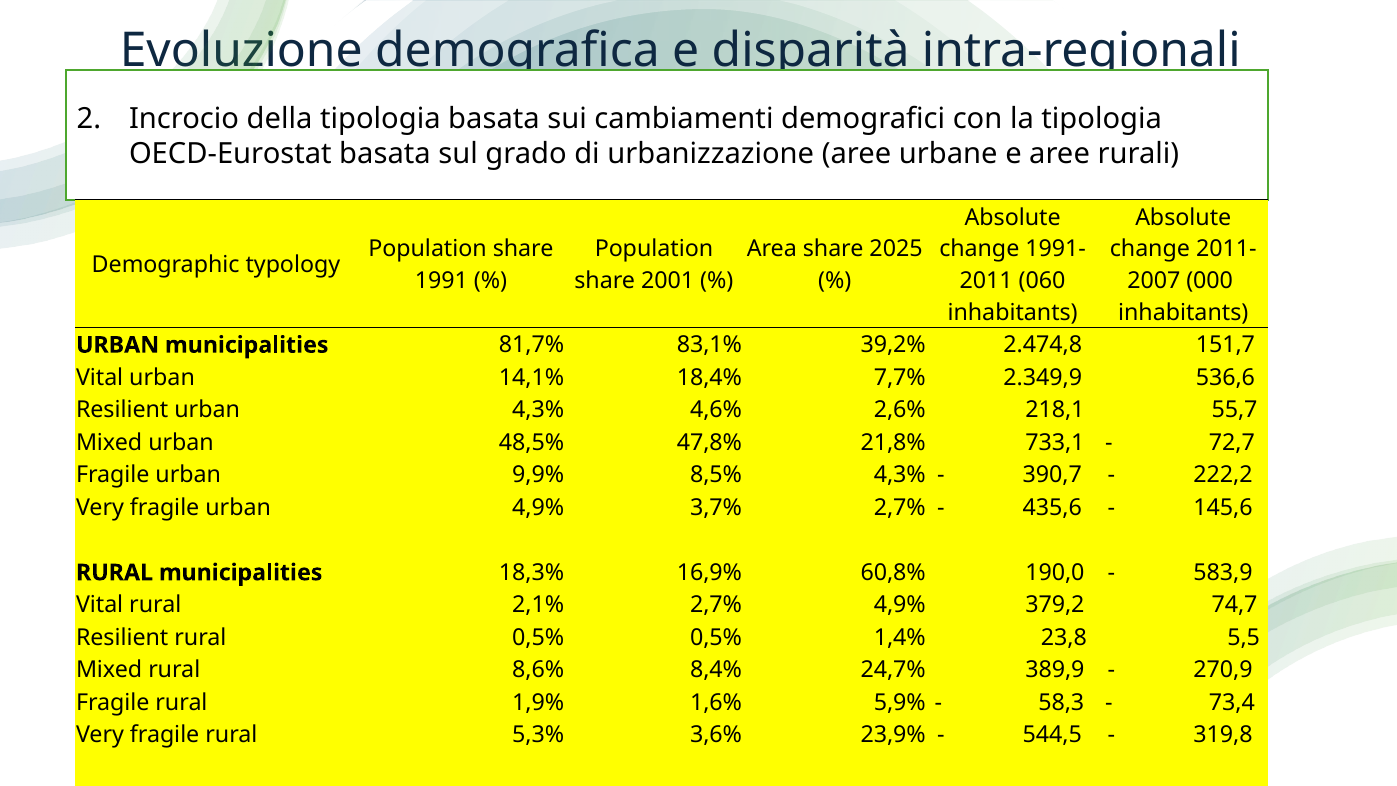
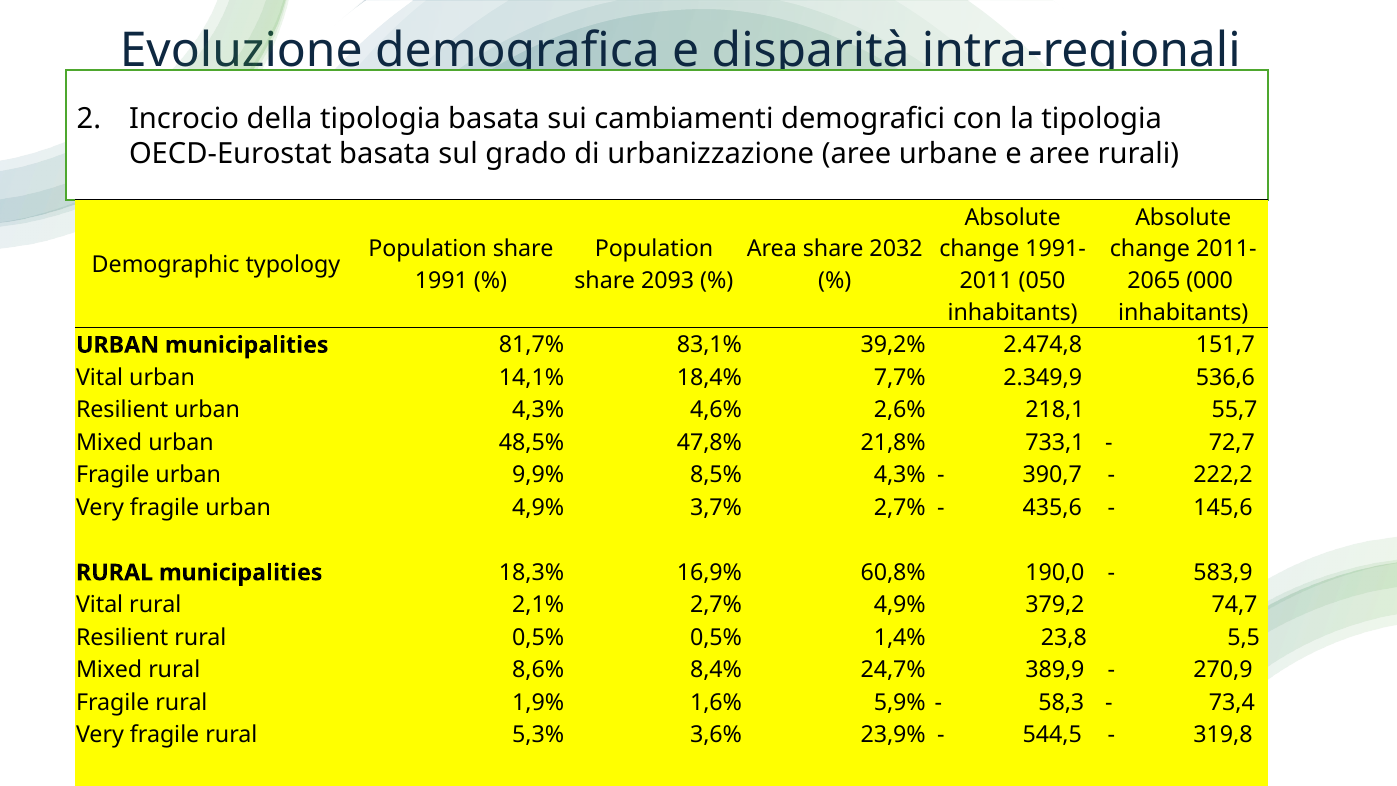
2025: 2025 -> 2032 (896, 249)
2001: 2001 -> 2093 (668, 281)
060: 060 -> 050 (1042, 281)
2007: 2007 -> 2065 (1154, 281)
